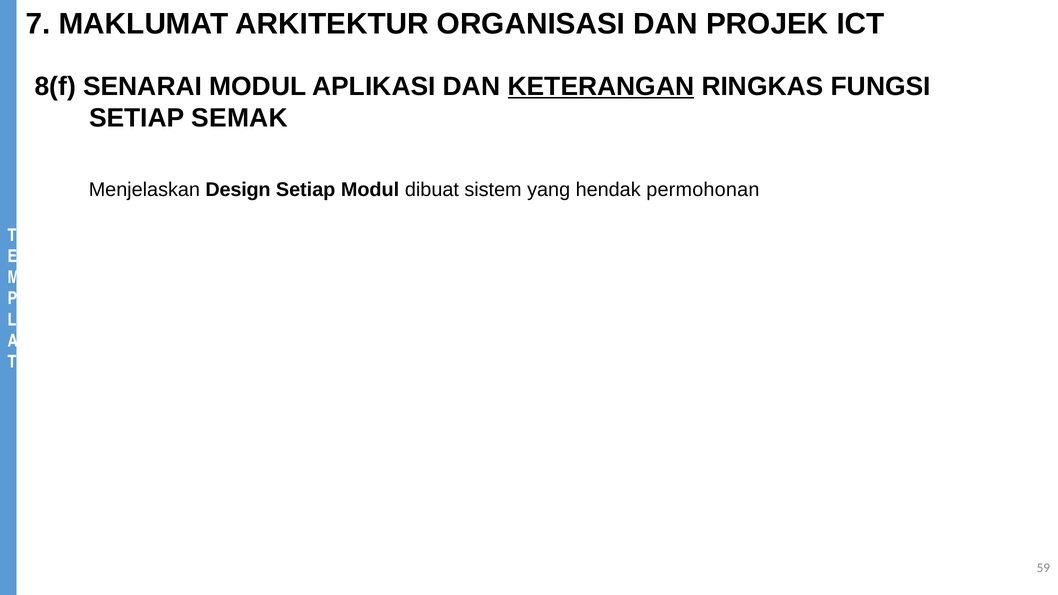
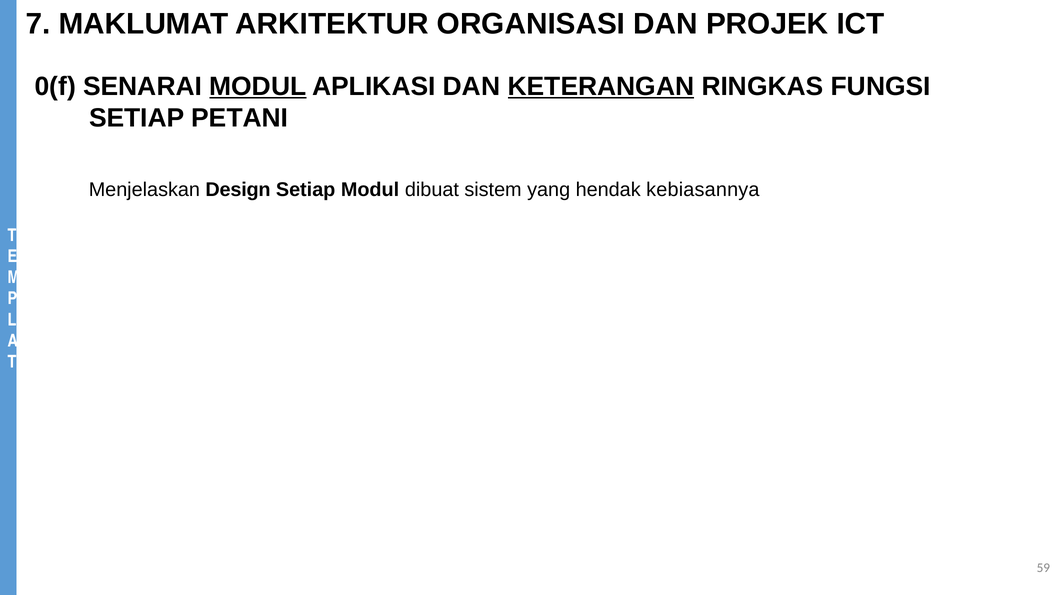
8(f: 8(f -> 0(f (55, 86)
MODUL underline: none -> present (258, 86)
SEMAK: SEMAK -> PETANI (240, 118)
permohonan: permohonan -> kebiasannya (703, 190)
